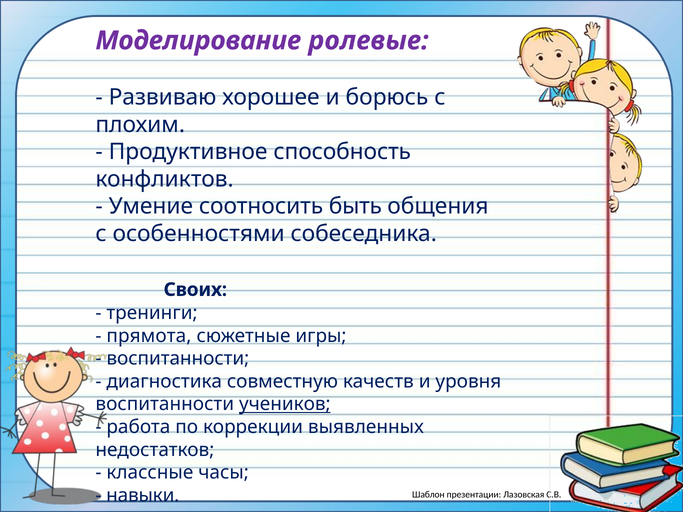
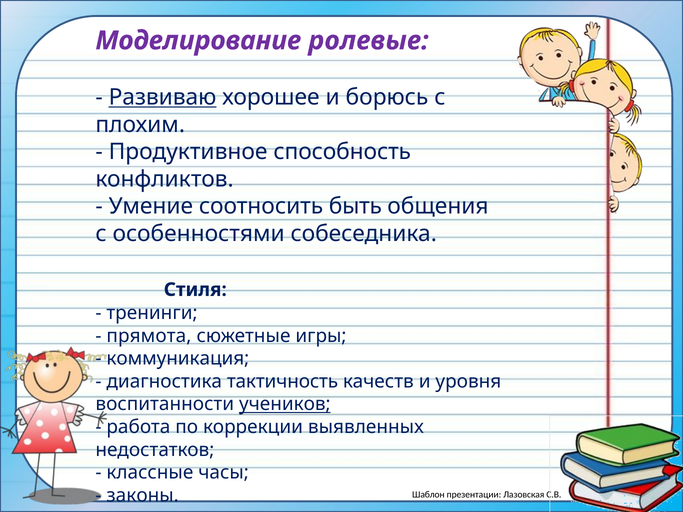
Развиваю underline: none -> present (162, 97)
Своих: Своих -> Стиля (195, 290)
воспитанности: воспитанности -> коммуникация (178, 359)
совместную: совместную -> тактичность (283, 382)
навыки: навыки -> законы (143, 496)
